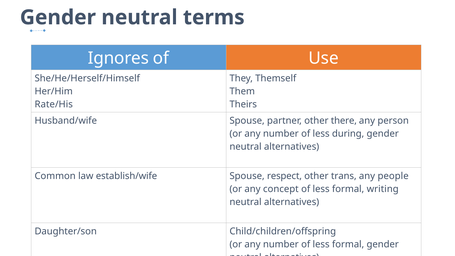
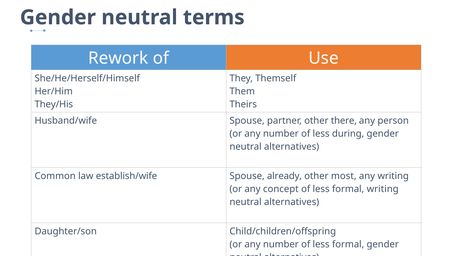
Ignores: Ignores -> Rework (118, 58)
Rate/His: Rate/His -> They/His (54, 104)
respect: respect -> already (284, 176)
trans: trans -> most (344, 176)
any people: people -> writing (393, 176)
